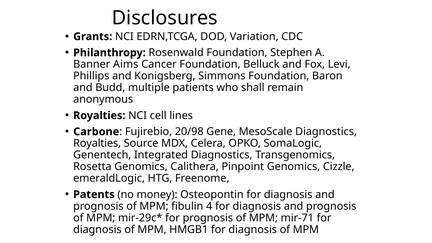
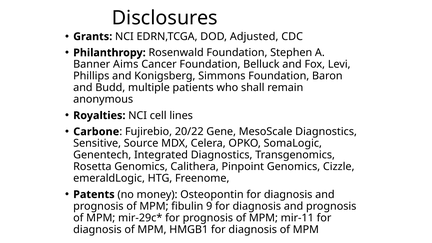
Variation: Variation -> Adjusted (254, 37)
20/98: 20/98 -> 20/22 (189, 132)
Royalties: Royalties -> Sensitive (97, 143)
4: 4 -> 9 (209, 206)
mir-71: mir-71 -> mir-11 (297, 218)
